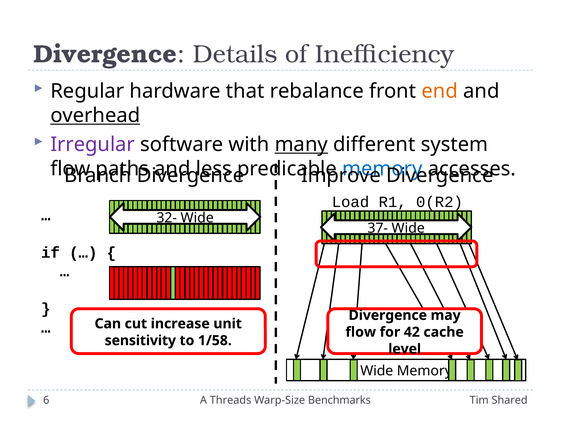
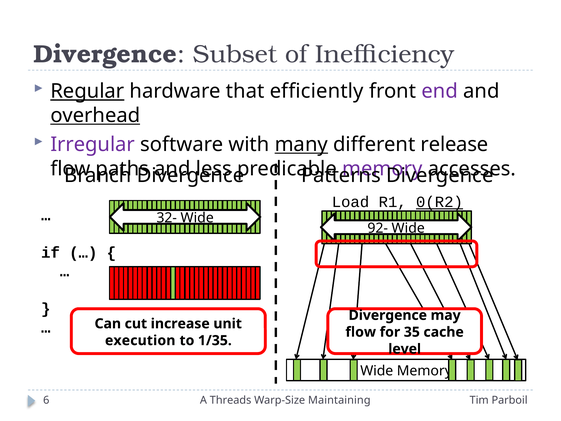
Details: Details -> Subset (235, 54)
Regular underline: none -> present (87, 91)
rebalance: rebalance -> efficiently (317, 91)
end colour: orange -> purple (440, 91)
system: system -> release (454, 144)
memory colour: blue -> purple (382, 169)
Improve: Improve -> Patterns (341, 175)
0(R2 underline: none -> present (440, 202)
37-: 37- -> 92- (378, 228)
42: 42 -> 35 (412, 332)
sensitivity: sensitivity -> execution (140, 340)
1/58: 1/58 -> 1/35 (215, 340)
Benchmarks: Benchmarks -> Maintaining (339, 400)
Shared: Shared -> Parboil (510, 400)
